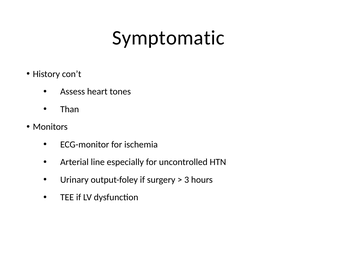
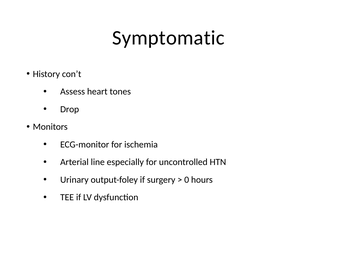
Than: Than -> Drop (70, 109)
3: 3 -> 0 (187, 180)
